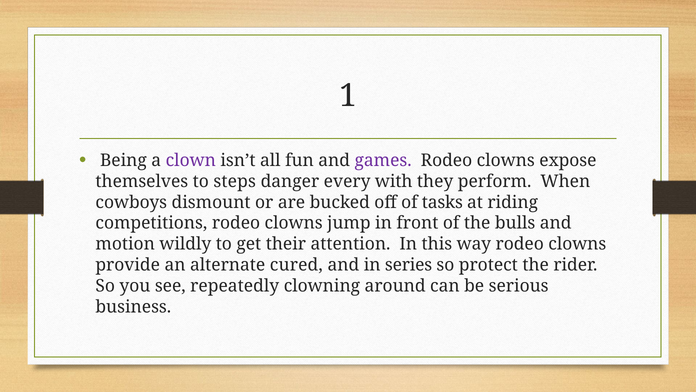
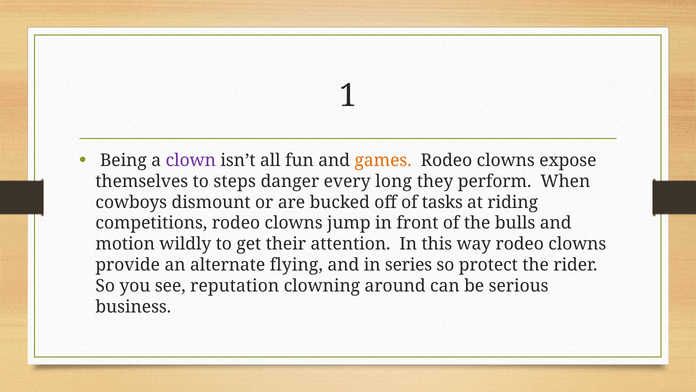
games colour: purple -> orange (383, 160)
with: with -> long (394, 181)
cured: cured -> flying (296, 265)
repeatedly: repeatedly -> reputation (235, 286)
